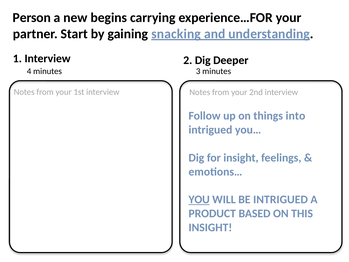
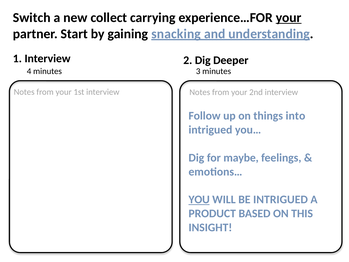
Person: Person -> Switch (32, 18)
begins: begins -> collect (109, 18)
your underline: none -> present (289, 18)
for insight: insight -> maybe (241, 158)
